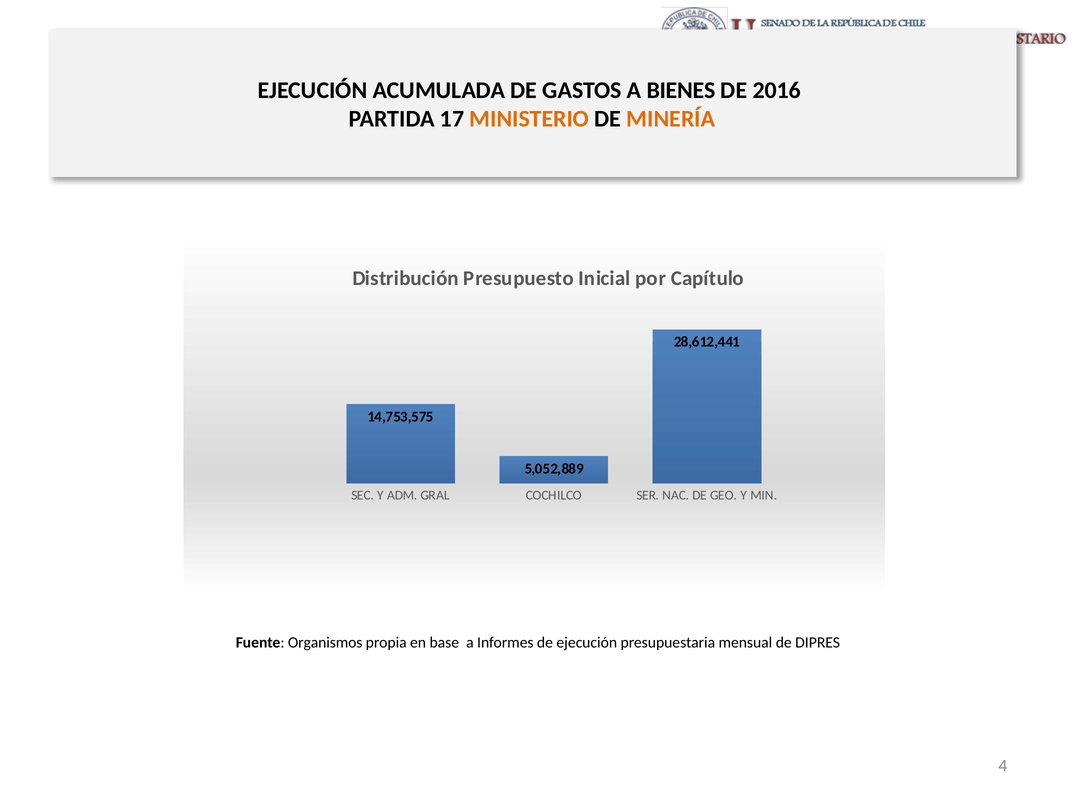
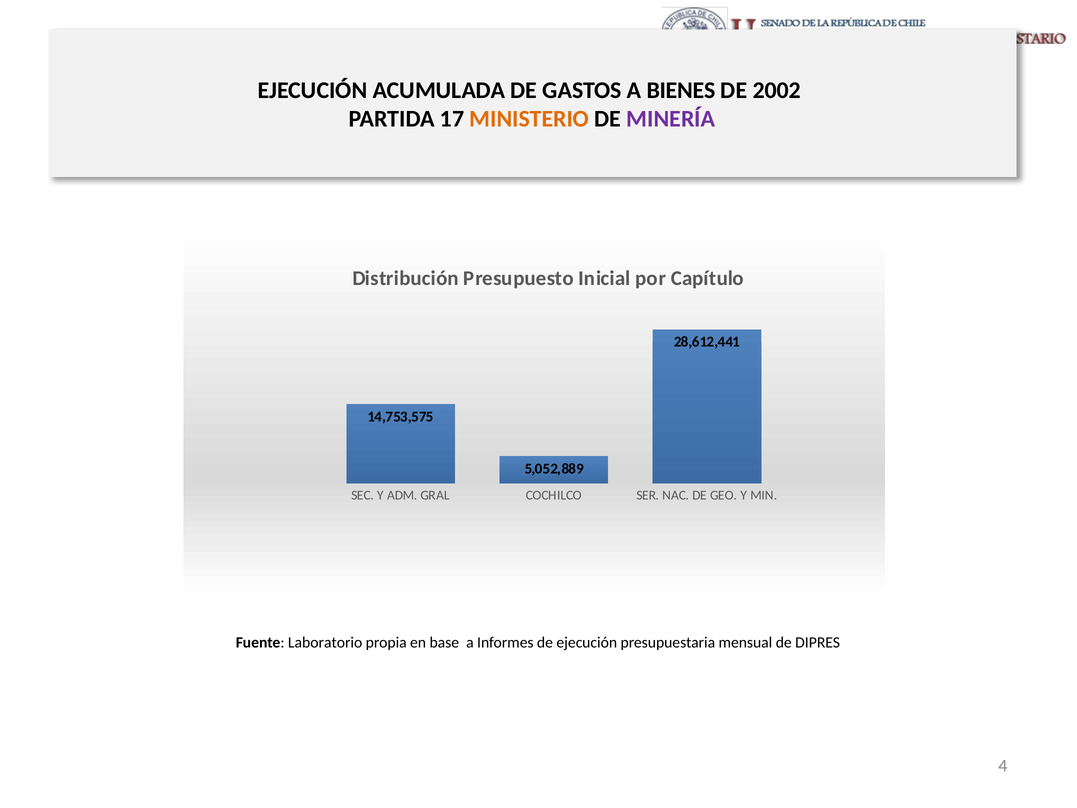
2016: 2016 -> 2002 (777, 90)
MINERÍA colour: orange -> purple (671, 119)
Organismos: Organismos -> Laboratorio (325, 642)
